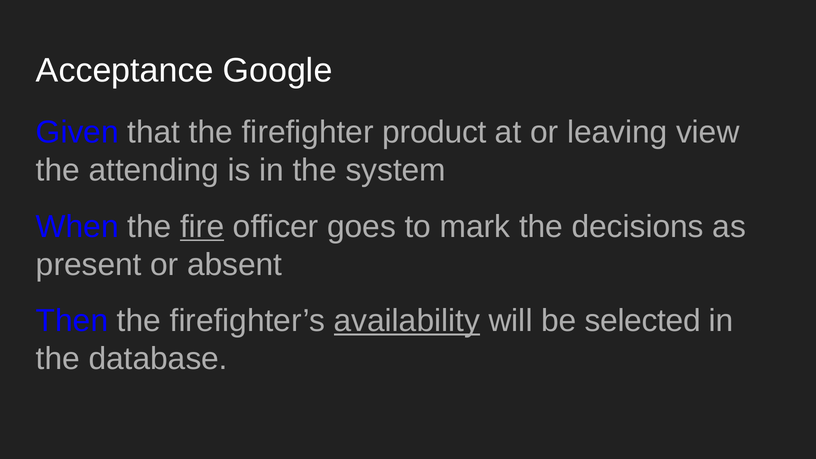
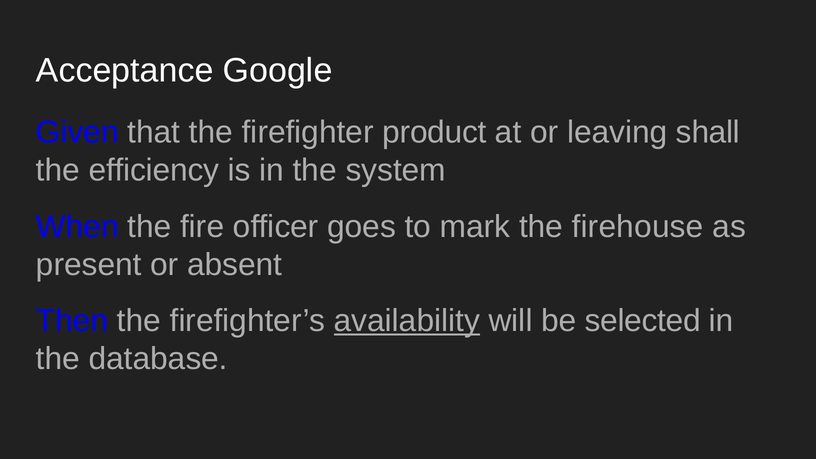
view: view -> shall (708, 132)
attending: attending -> efficiency (154, 170)
fire underline: present -> none (202, 227)
decisions: decisions -> firehouse (638, 227)
